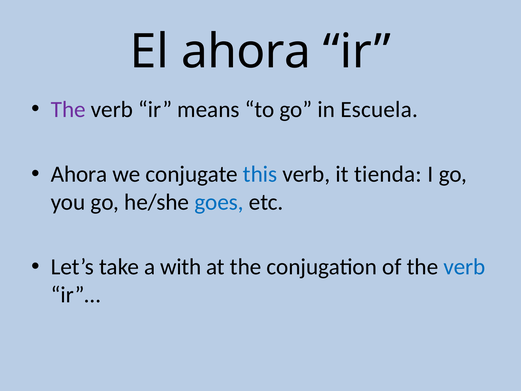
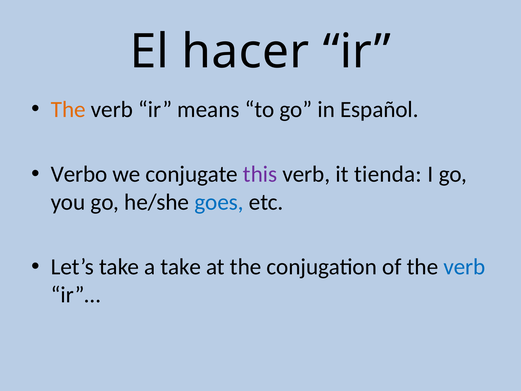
El ahora: ahora -> hacer (245, 52)
The colour: purple -> orange (68, 109)
Escuela: Escuela -> Español (379, 109)
Ahora: Ahora -> Verbo (79, 174)
this colour: blue -> purple (260, 174)
a with: with -> take (181, 267)
